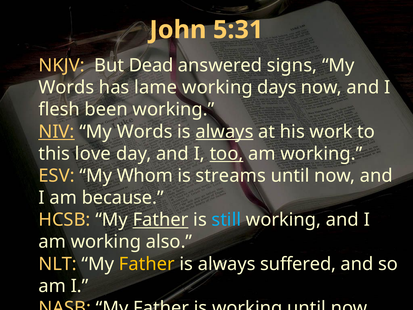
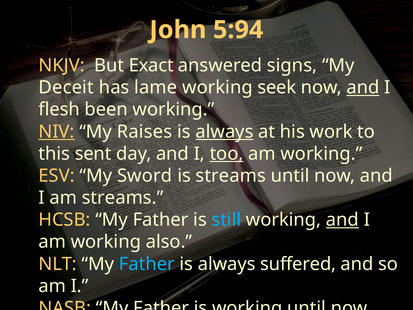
5:31: 5:31 -> 5:94 (238, 30)
Dead: Dead -> Exact (151, 65)
Words: Words -> Deceit (66, 87)
days: days -> seek (277, 87)
and underline: none -> present (363, 87)
Words: Words -> Raises (145, 132)
love: love -> sent (93, 154)
Whom: Whom -> Sword (145, 176)
am because: because -> streams (123, 198)
Father underline: present -> none (161, 220)
and underline: none -> present (342, 220)
Father colour: yellow -> light blue (147, 264)
